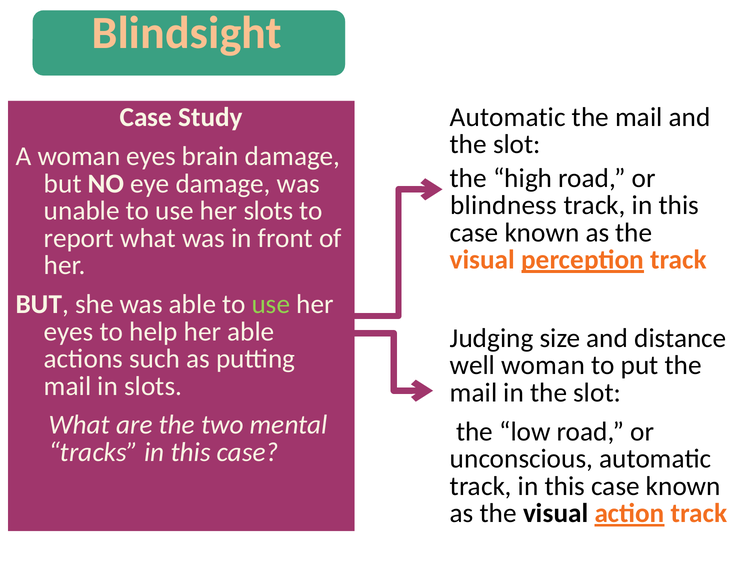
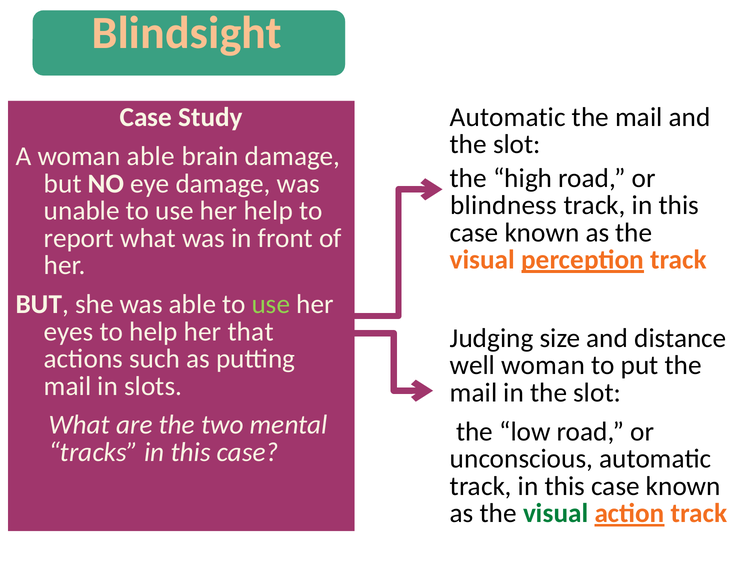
woman eyes: eyes -> able (151, 156)
her slots: slots -> help (268, 211)
her able: able -> that (251, 332)
visual colour: black -> green (556, 514)
